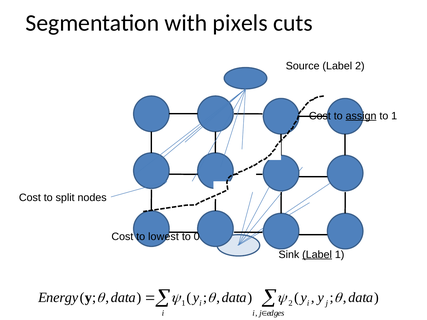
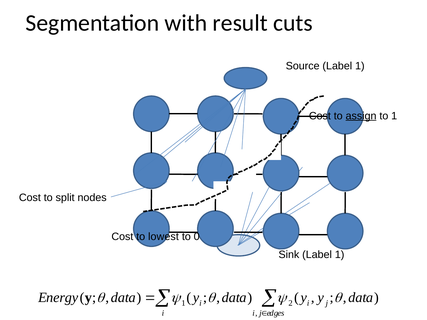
pixels: pixels -> result (240, 23)
Source Label 2: 2 -> 1 (360, 66)
Label underline: present -> none (317, 255)
